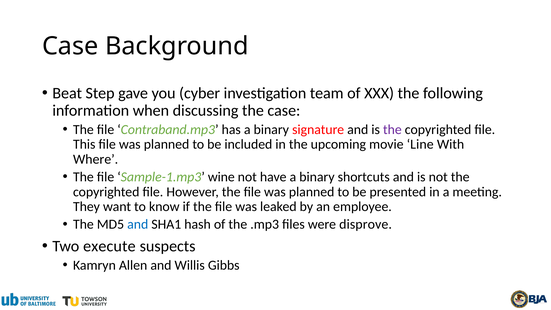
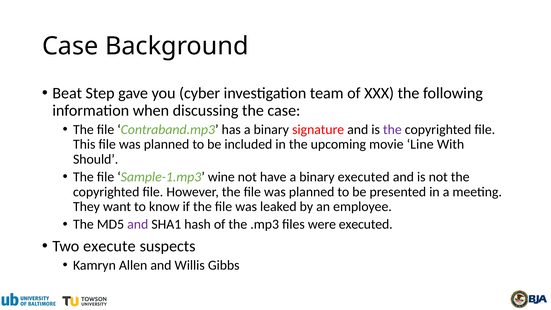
Where: Where -> Should (96, 159)
binary shortcuts: shortcuts -> executed (364, 177)
and colour: blue -> purple (138, 224)
were disprove: disprove -> executed (366, 224)
